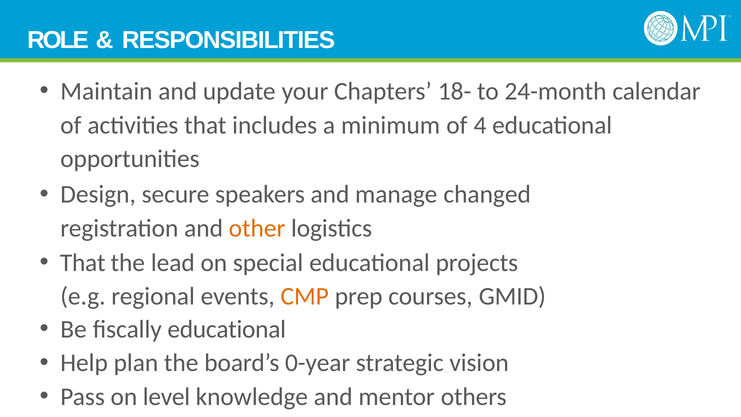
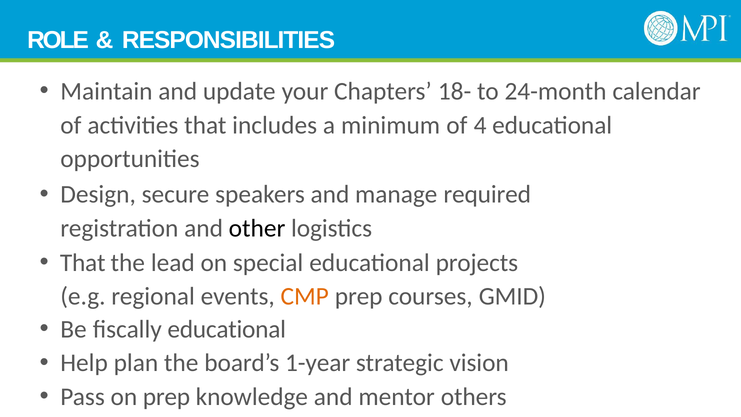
changed: changed -> required (487, 194)
other colour: orange -> black (257, 228)
0-year: 0-year -> 1-year (318, 363)
on level: level -> prep (166, 397)
